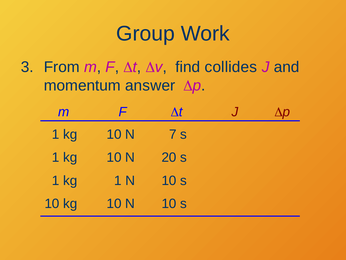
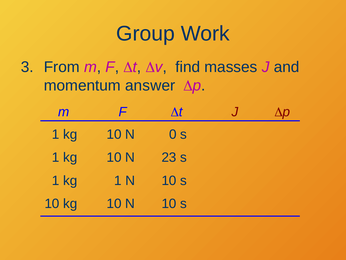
collides: collides -> masses (231, 67)
7: 7 -> 0 (173, 134)
20: 20 -> 23 (169, 157)
